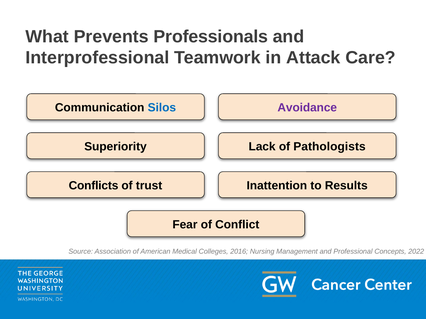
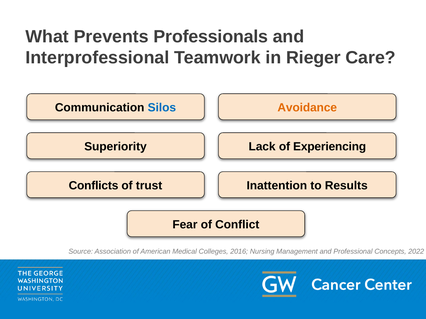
Attack: Attack -> Rieger (313, 58)
Avoidance colour: purple -> orange (307, 108)
Pathologists: Pathologists -> Experiencing (330, 147)
